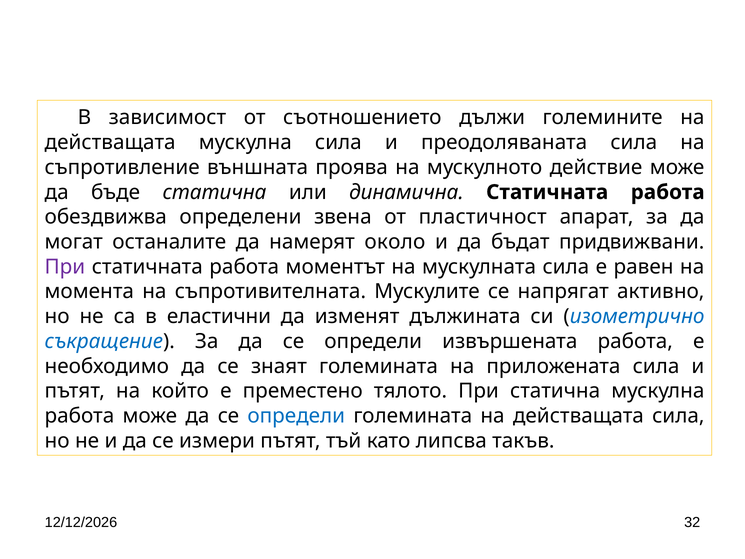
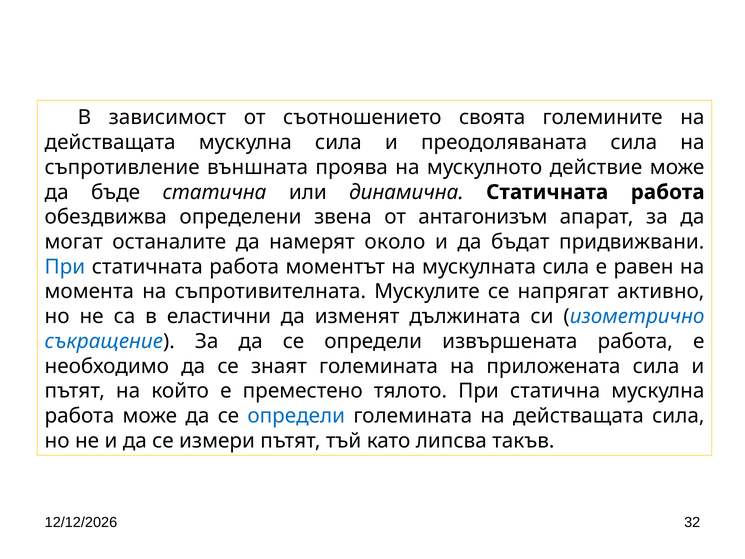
дължи: дължи -> своята (492, 118)
пластичност: пластичност -> антагонизъм (483, 217)
При colour: purple -> blue (65, 267)
